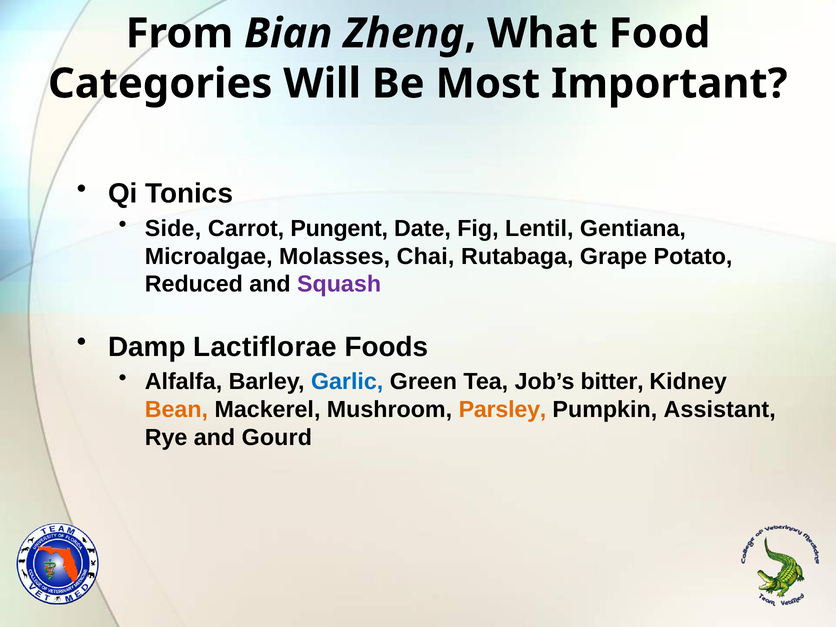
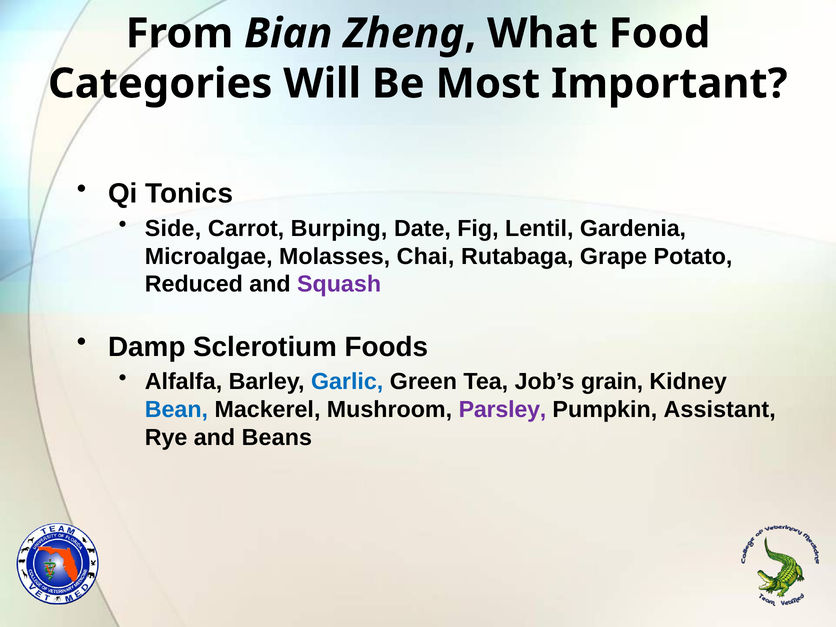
Pungent: Pungent -> Burping (339, 229)
Gentiana: Gentiana -> Gardenia (633, 229)
Lactiflorae: Lactiflorae -> Sclerotium (265, 347)
bitter: bitter -> grain (612, 382)
Bean colour: orange -> blue (176, 410)
Parsley colour: orange -> purple (502, 410)
Gourd: Gourd -> Beans (277, 438)
